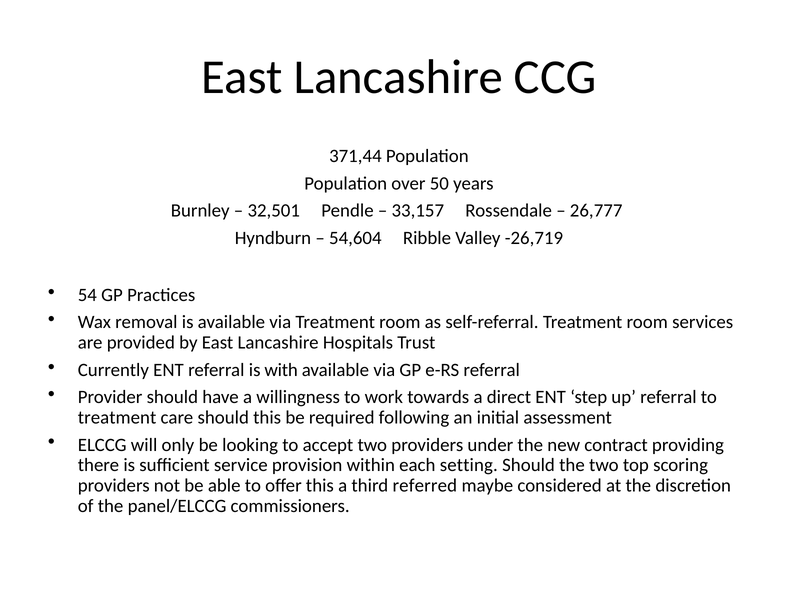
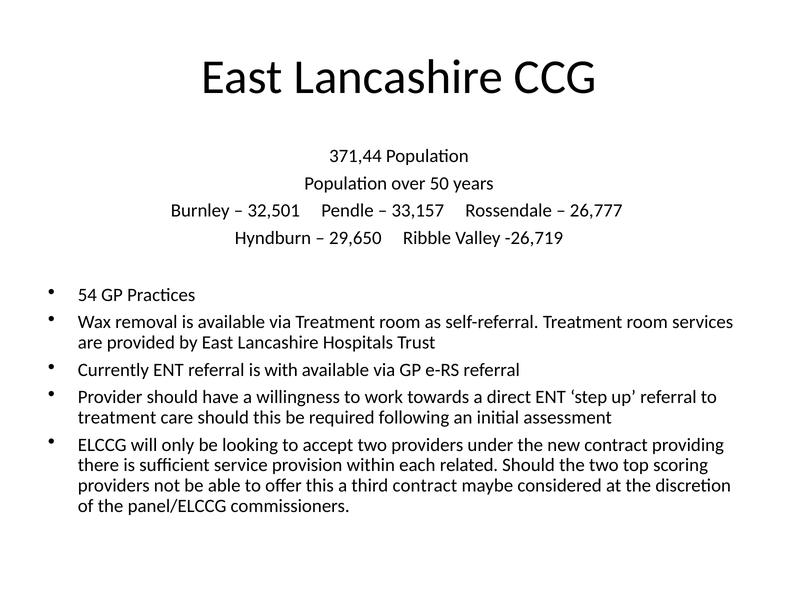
54,604: 54,604 -> 29,650 (355, 238)
setting: setting -> related (469, 466)
third referred: referred -> contract (425, 486)
